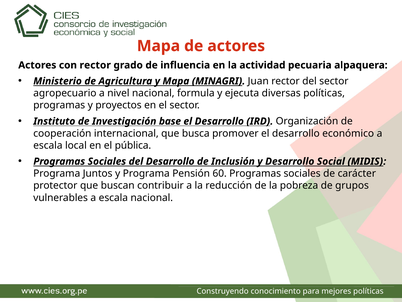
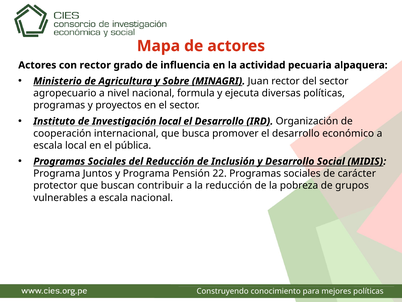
y Mapa: Mapa -> Sobre (176, 81)
Investigación base: base -> local (170, 121)
del Desarrollo: Desarrollo -> Reducción (170, 161)
60: 60 -> 22 (220, 173)
